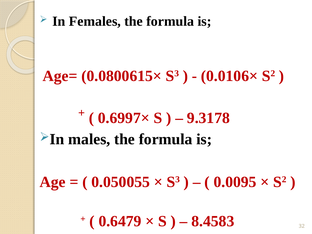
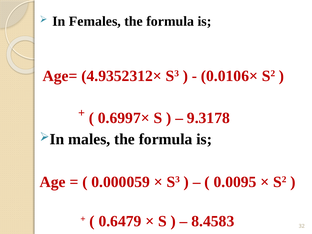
0.0800615×: 0.0800615× -> 4.9352312× (122, 76)
0.050055: 0.050055 -> 0.000059 (121, 182)
